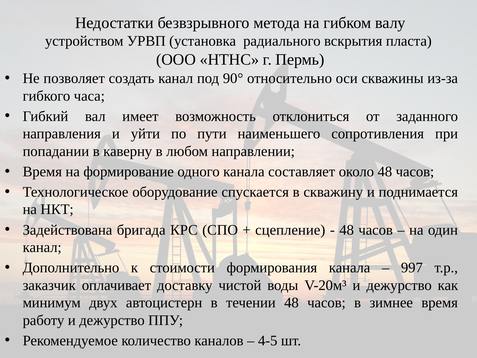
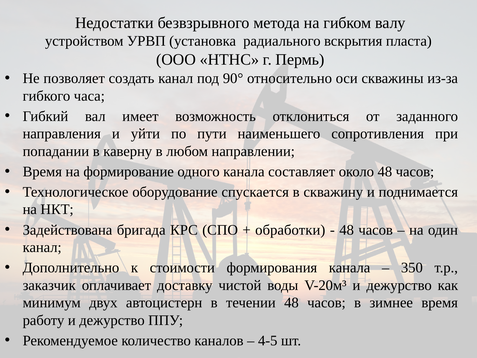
сцепление: сцепление -> обработки (290, 230)
997: 997 -> 350 (412, 268)
